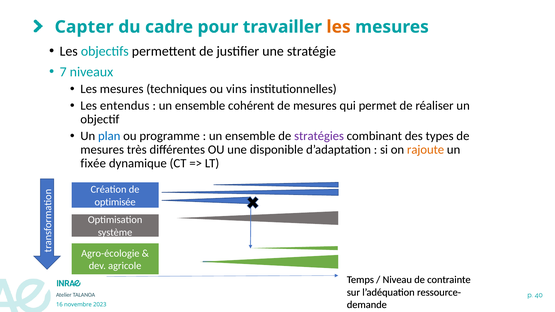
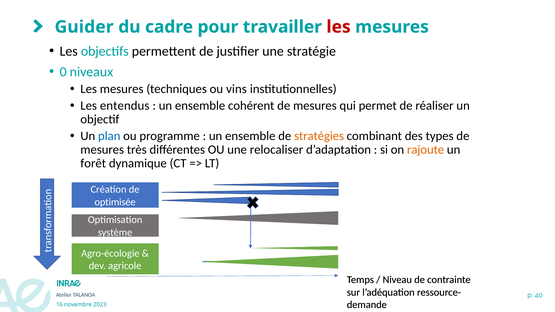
Capter: Capter -> Guider (84, 27)
les colour: orange -> red (339, 27)
7: 7 -> 0 (63, 72)
stratégies colour: purple -> orange (319, 136)
disponible: disponible -> relocaliser (277, 150)
fixée: fixée -> forêt (93, 164)
